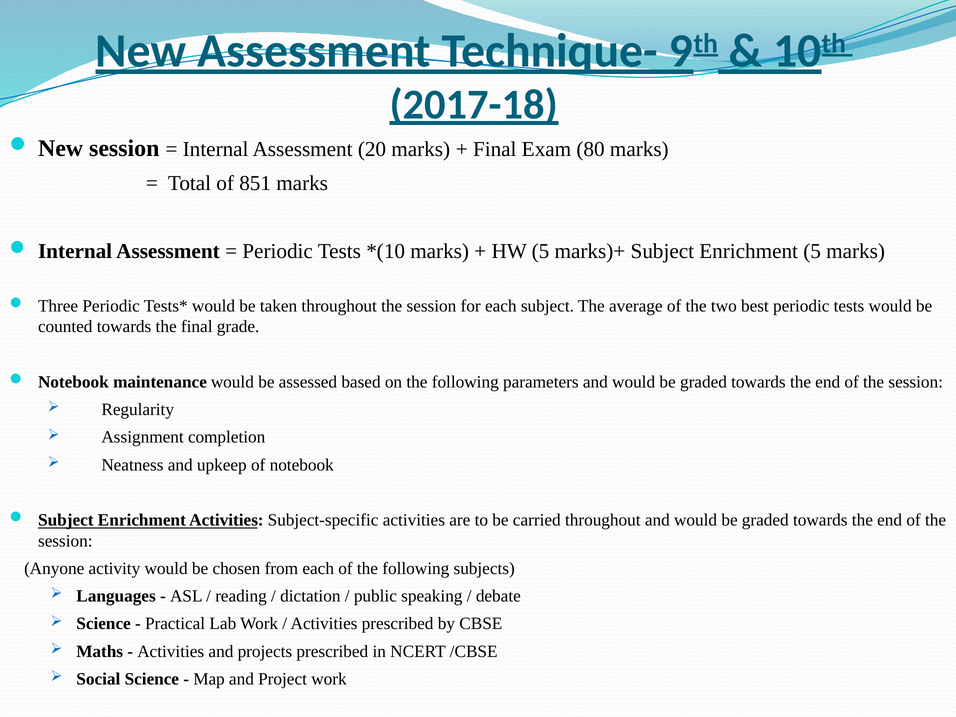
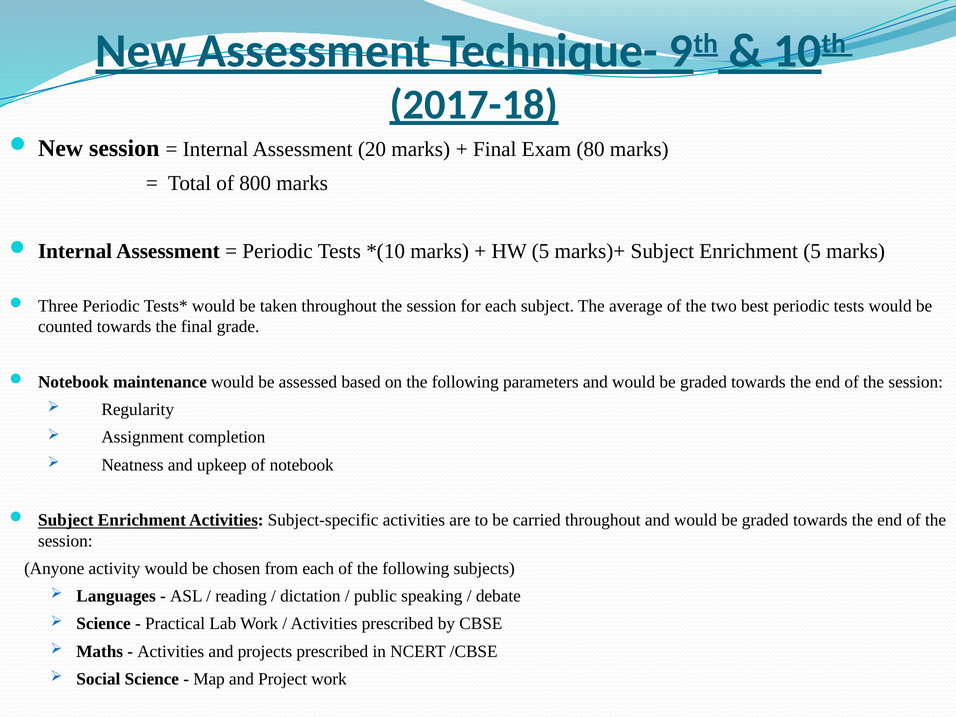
851: 851 -> 800 (255, 183)
